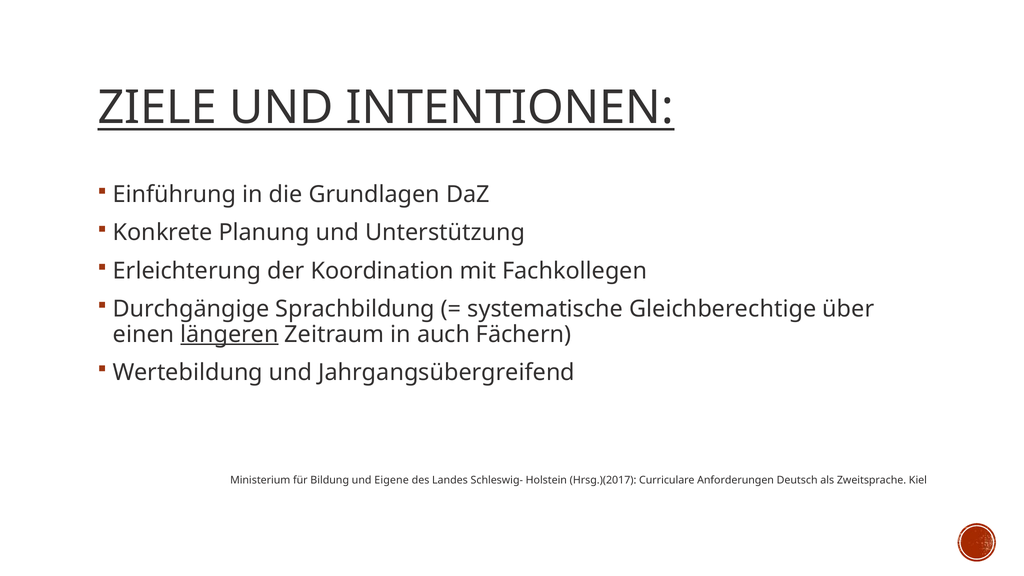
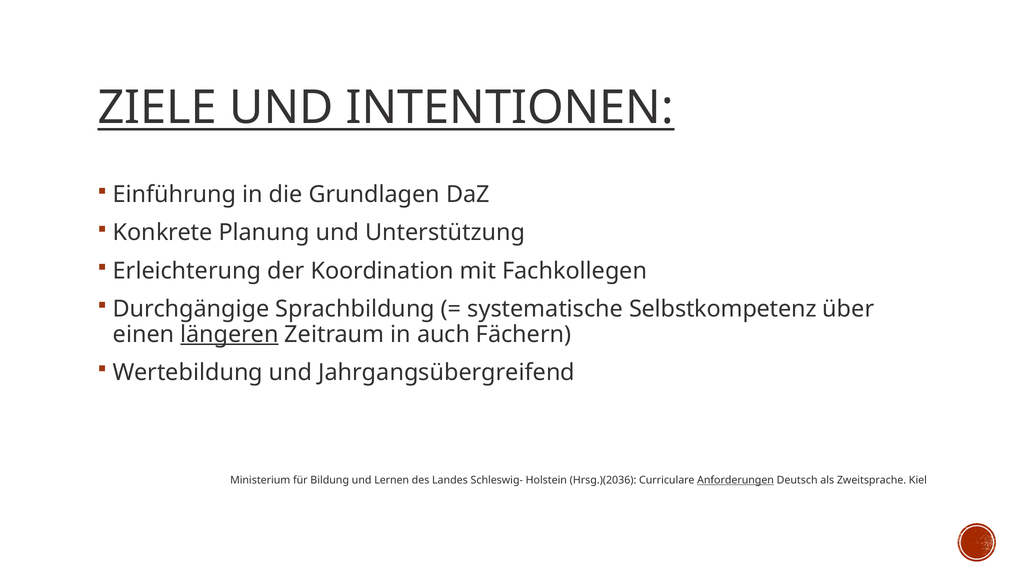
Gleichberechtige: Gleichberechtige -> Selbstkompetenz (723, 309)
Eigene: Eigene -> Lernen (392, 480)
Hrsg.)(2017: Hrsg.)(2017 -> Hrsg.)(2036 (603, 480)
Anforderungen underline: none -> present (736, 480)
